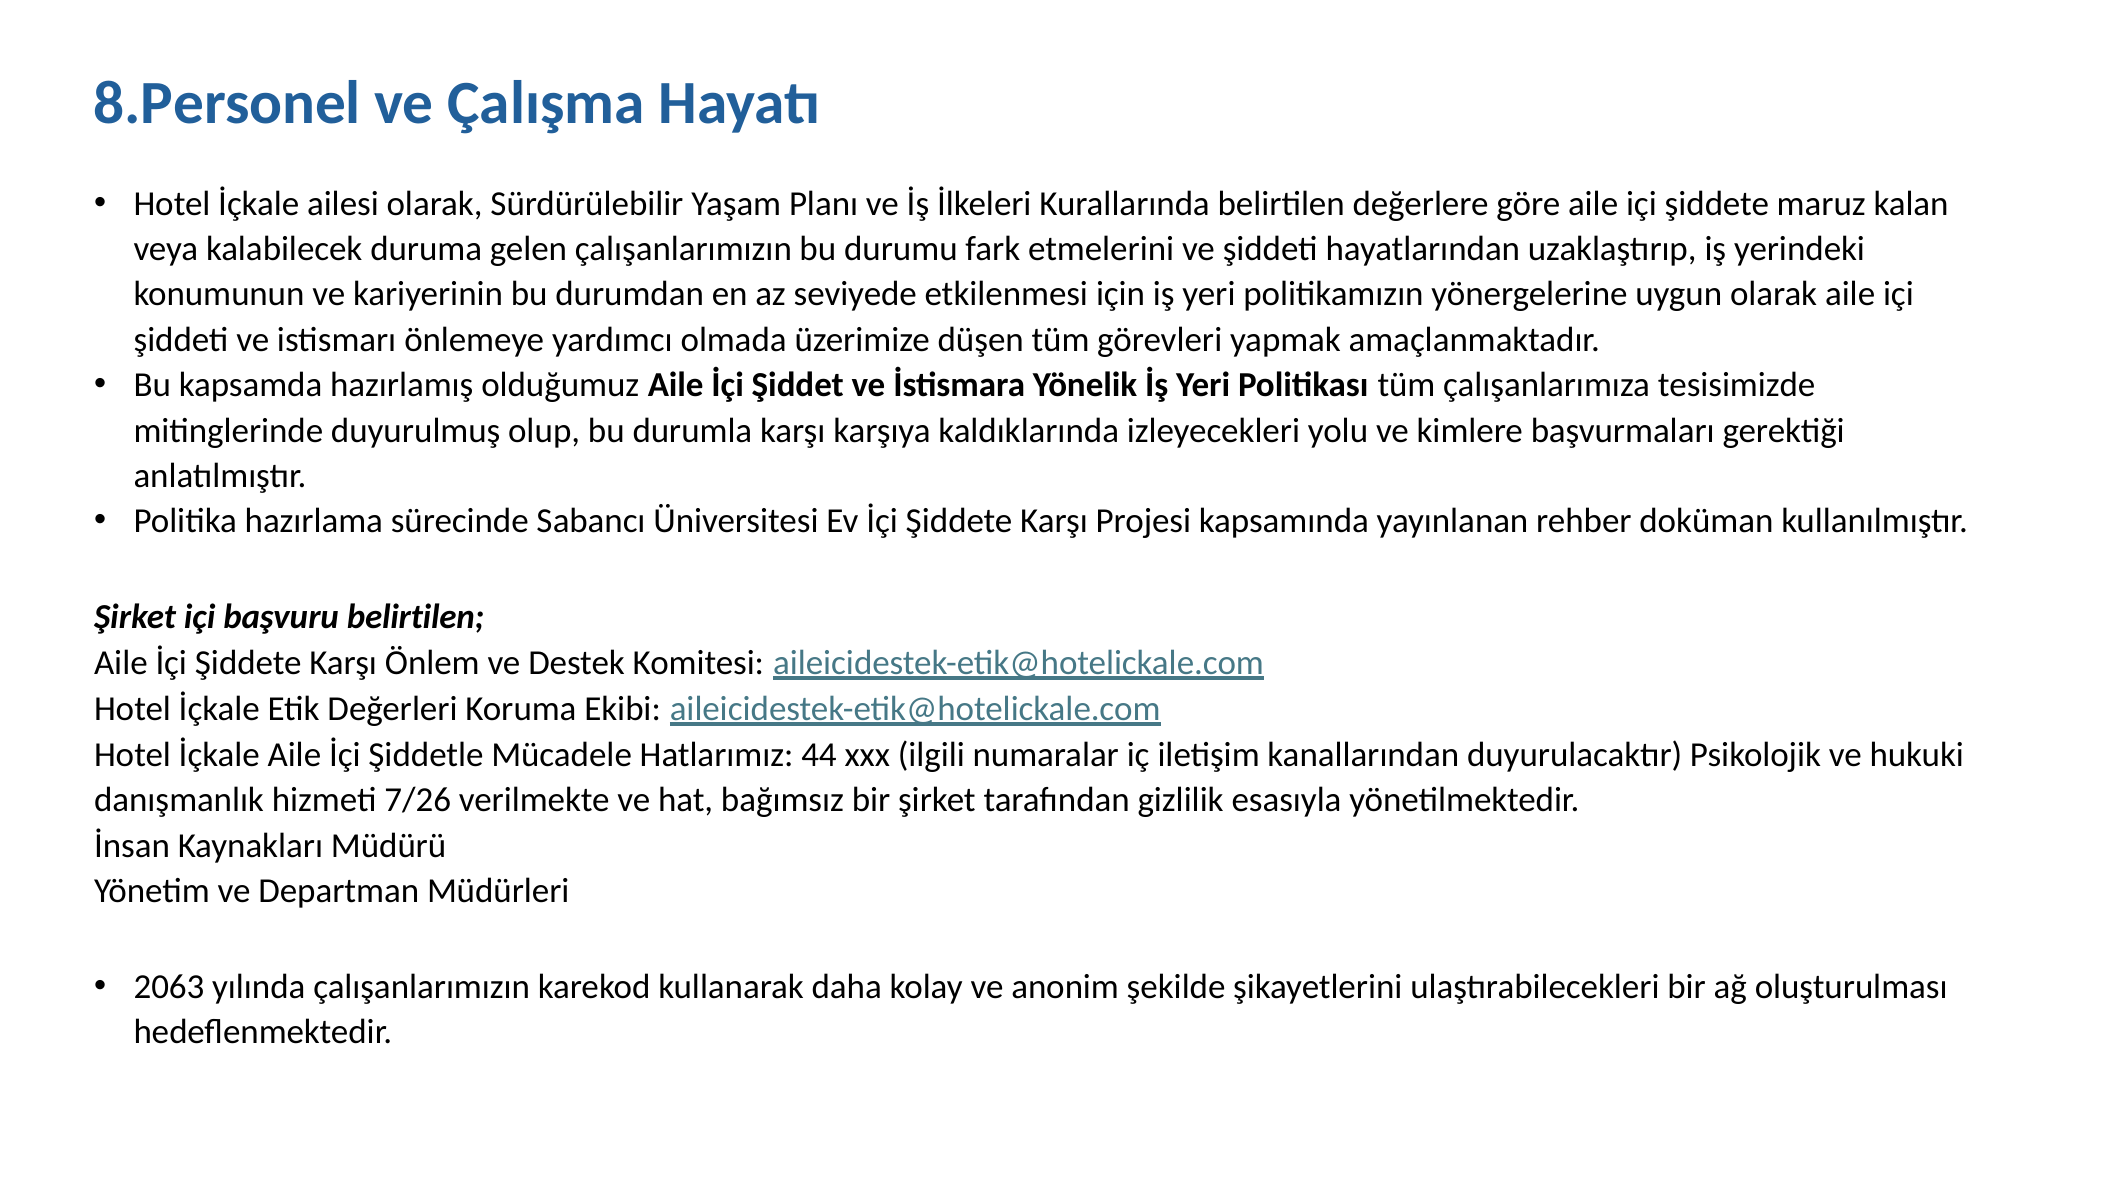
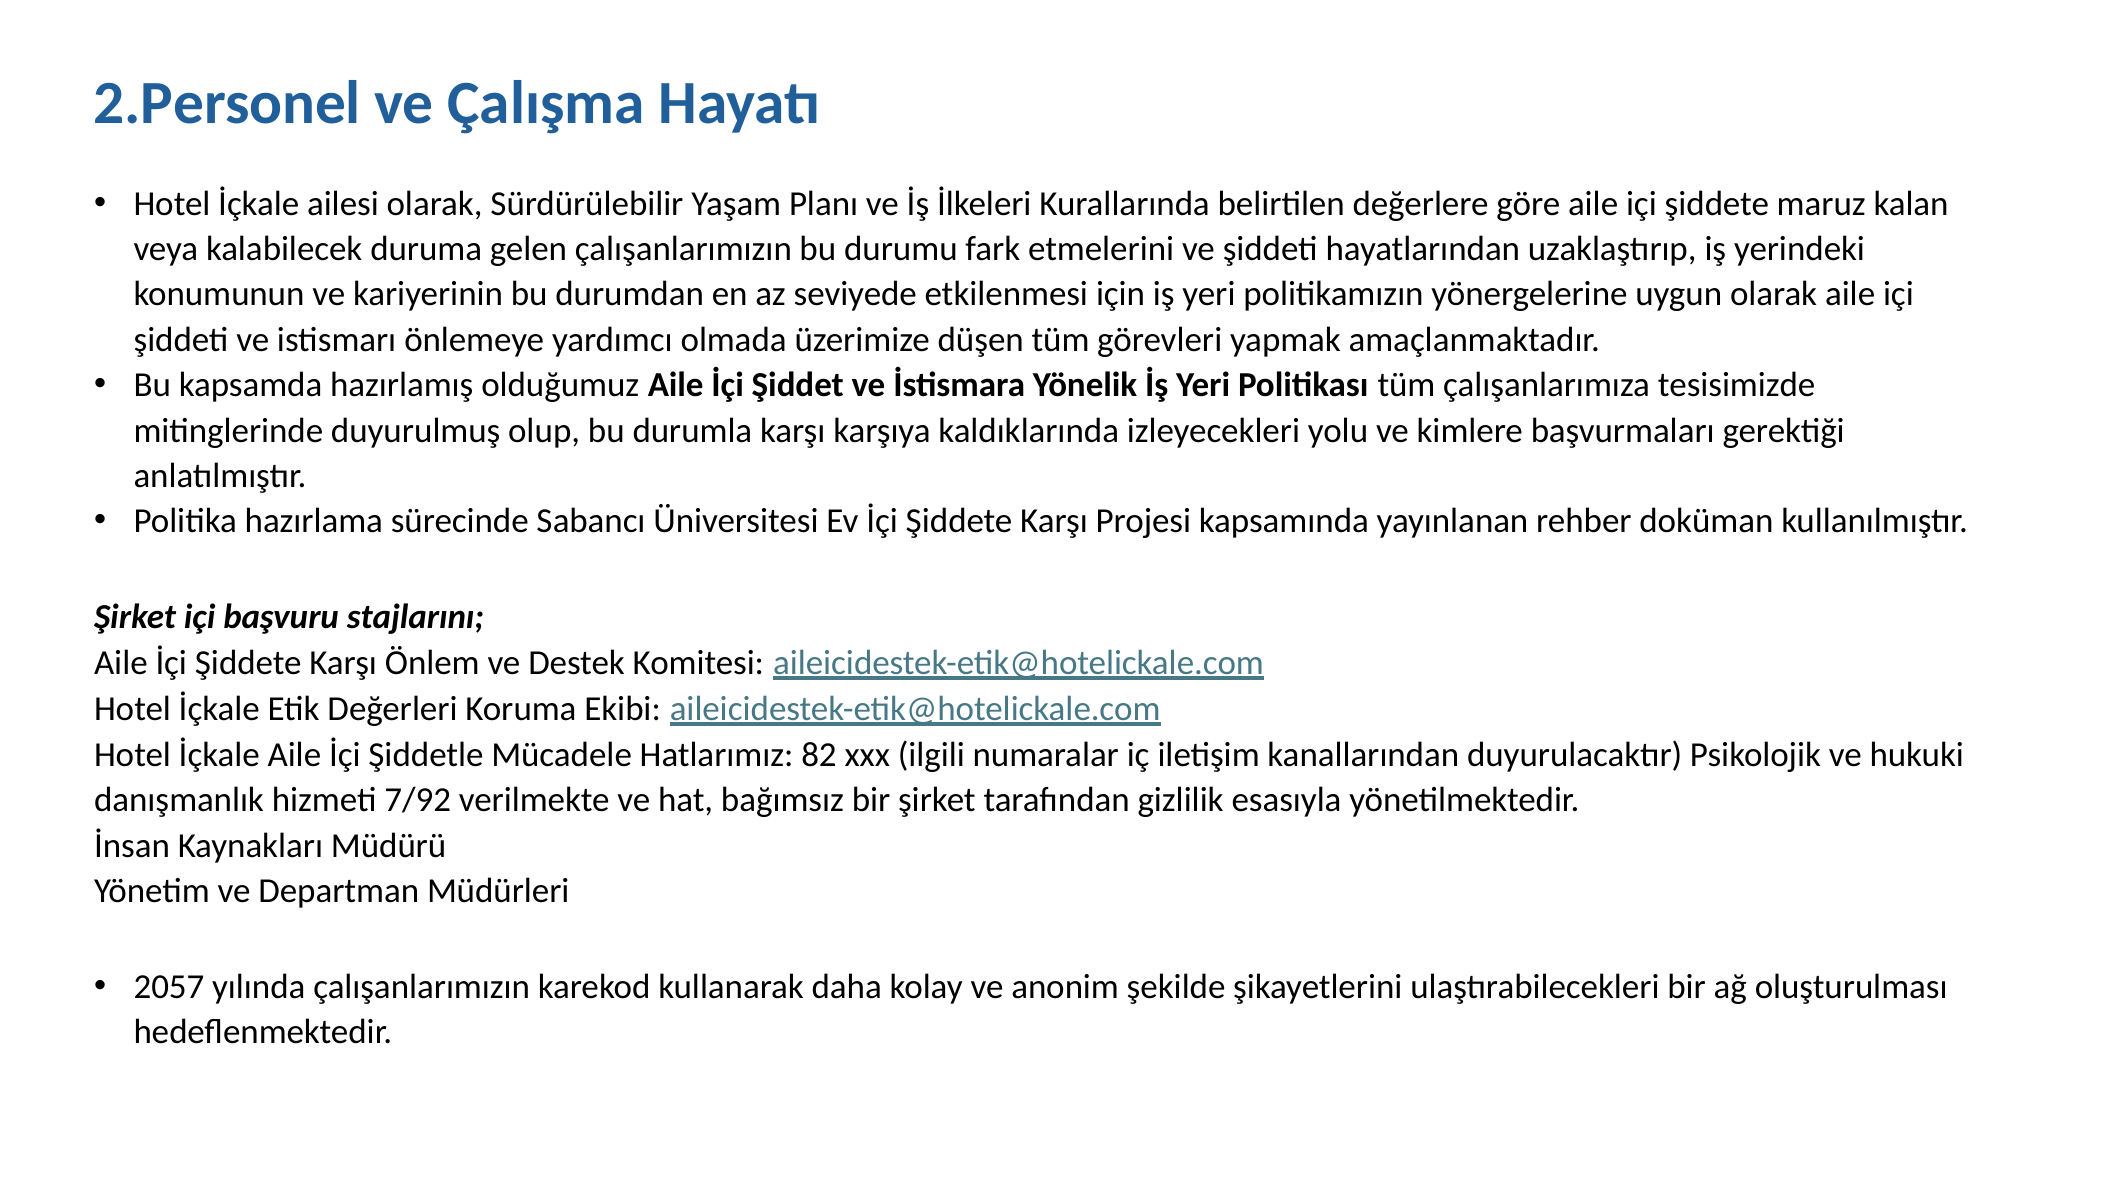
8.Personel: 8.Personel -> 2.Personel (227, 104)
başvuru belirtilen: belirtilen -> stajlarını (415, 617)
44: 44 -> 82 (819, 755)
7/26: 7/26 -> 7/92 (418, 800)
2063: 2063 -> 2057 (169, 987)
